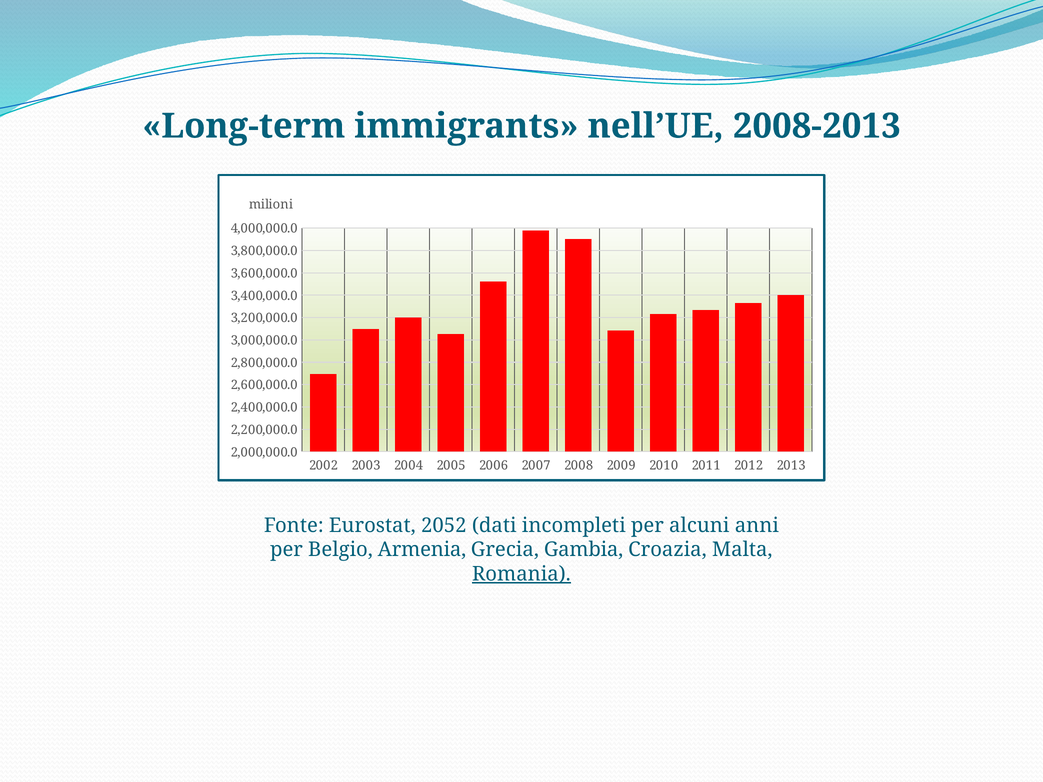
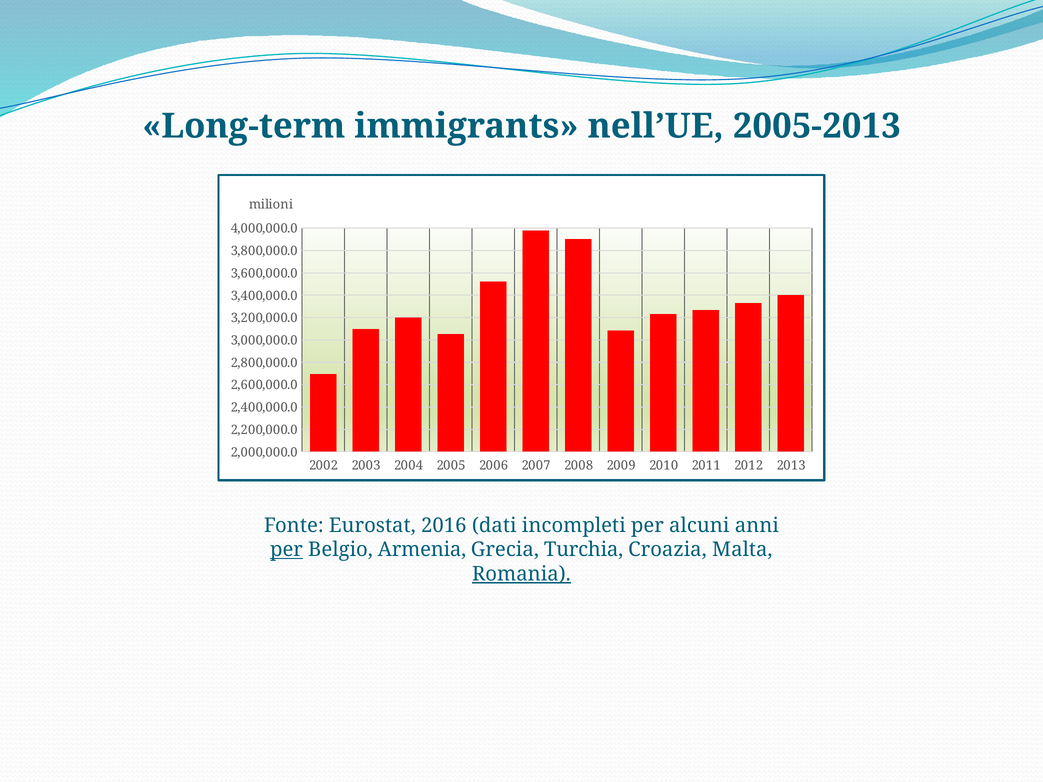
2008-2013: 2008-2013 -> 2005-2013 (817, 126)
2052: 2052 -> 2016 (444, 526)
per underline: none -> present (286, 550)
Gambia: Gambia -> Turchia (584, 550)
